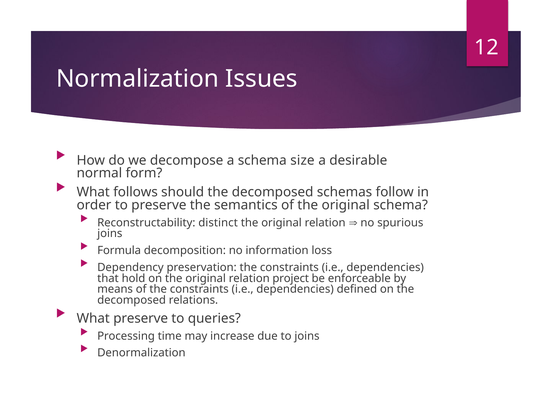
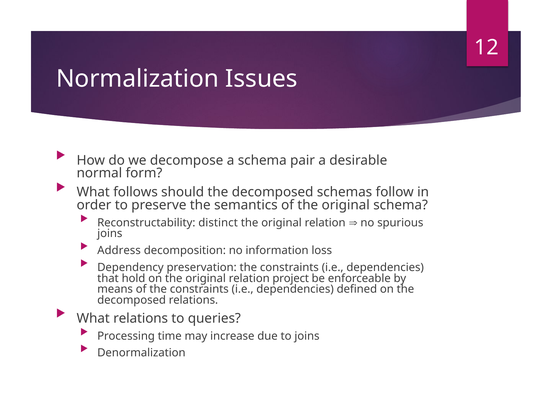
size: size -> pair (303, 160)
Formula: Formula -> Address (119, 251)
What preserve: preserve -> relations (141, 319)
